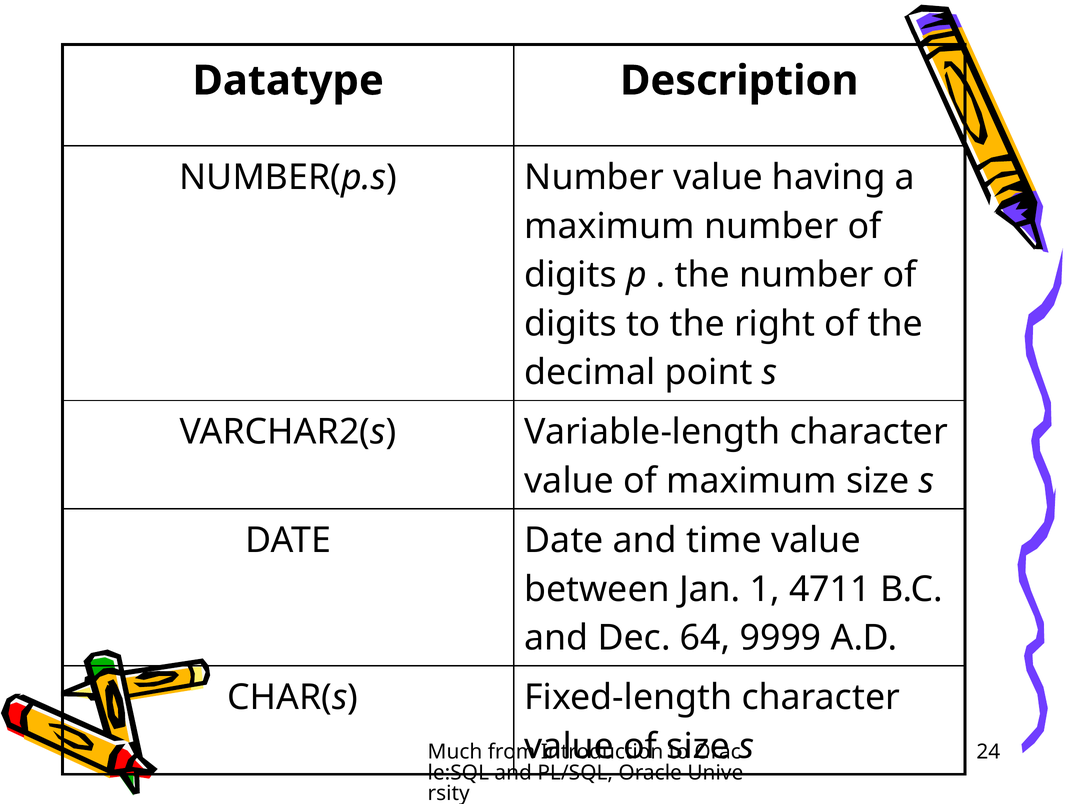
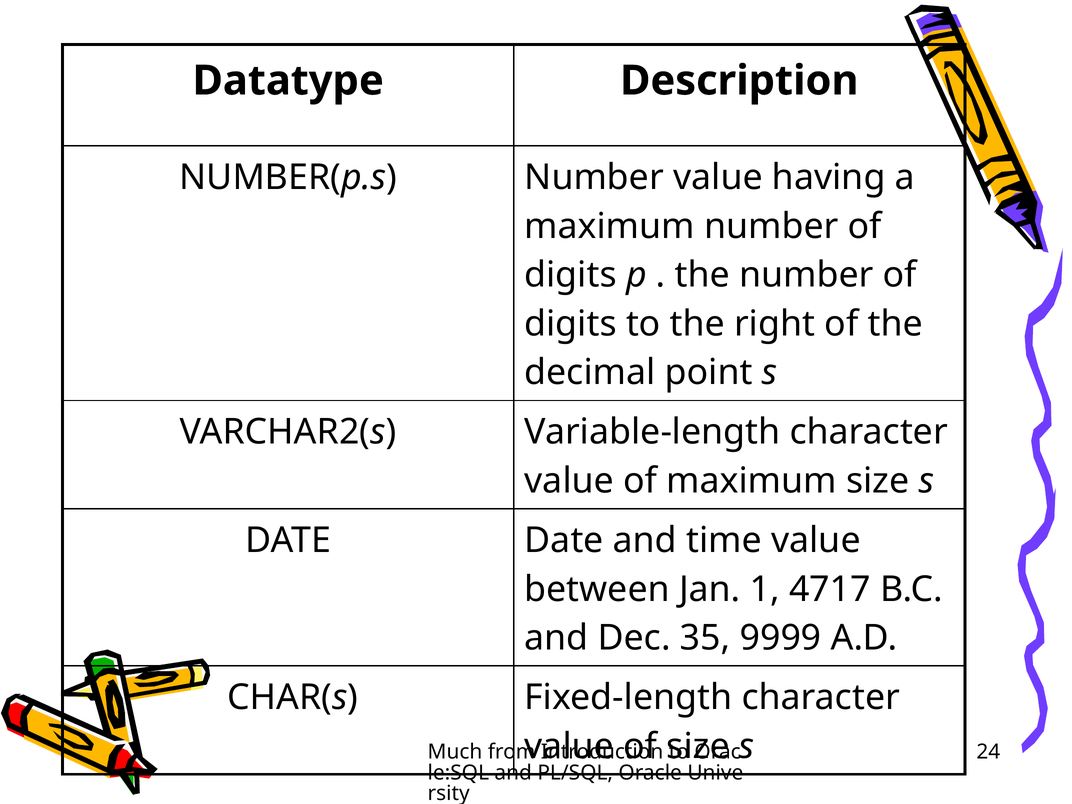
4711: 4711 -> 4717 (830, 589)
64: 64 -> 35 (705, 638)
